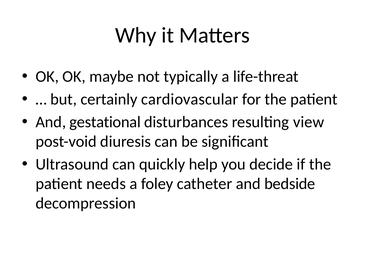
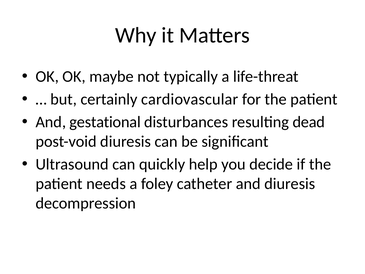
view: view -> dead (309, 122)
and bedside: bedside -> diuresis (290, 184)
